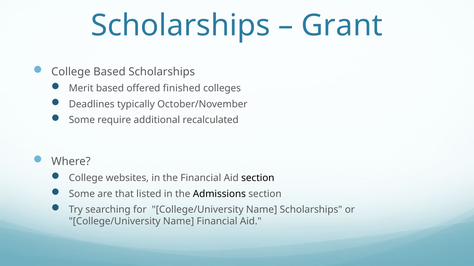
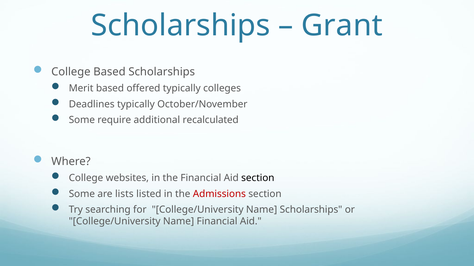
offered finished: finished -> typically (182, 89)
that: that -> lists (124, 194)
Admissions colour: black -> red (219, 194)
